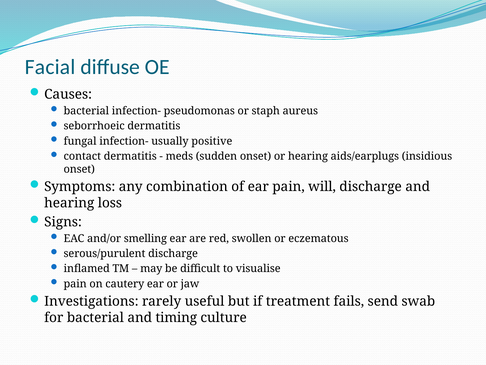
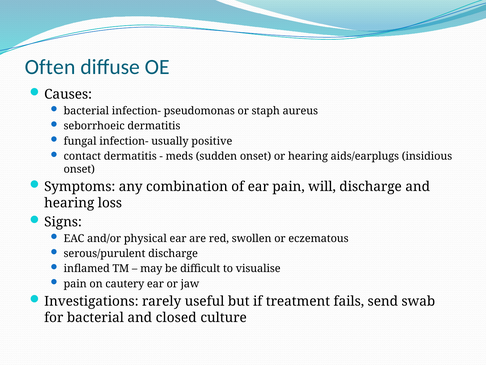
Facial: Facial -> Often (50, 67)
smelling: smelling -> physical (145, 238)
timing: timing -> closed (176, 317)
